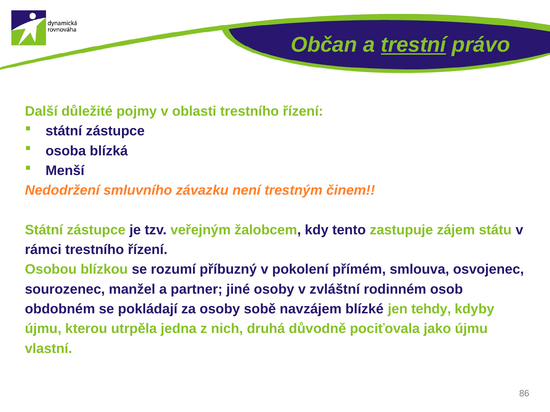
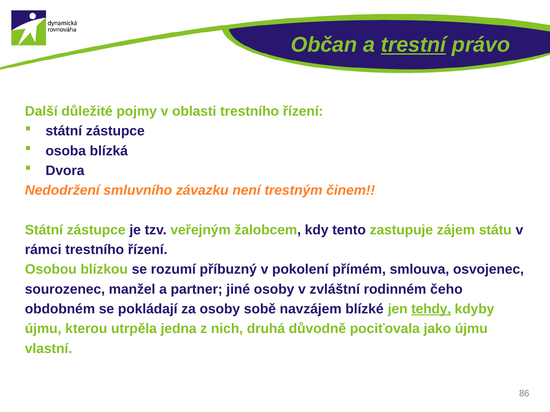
Menší: Menší -> Dvora (65, 171)
osob: osob -> čeho (446, 290)
tehdy underline: none -> present (431, 309)
